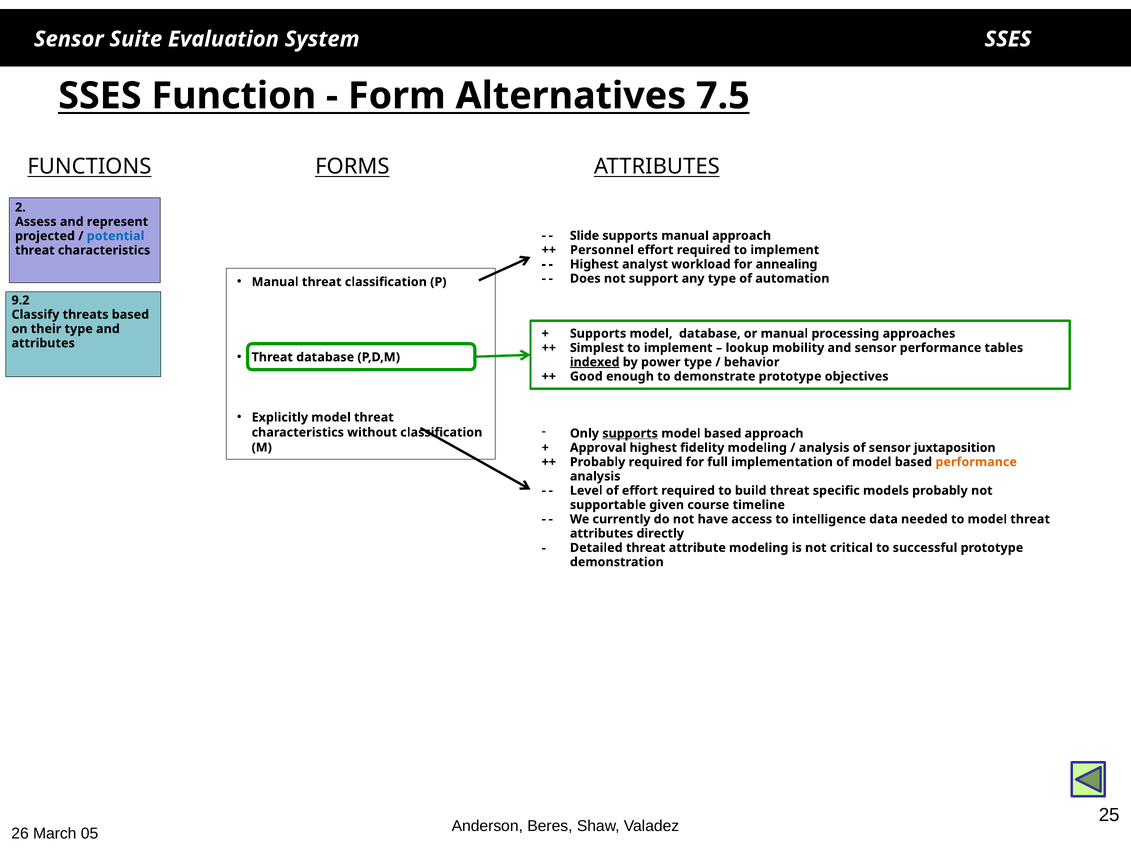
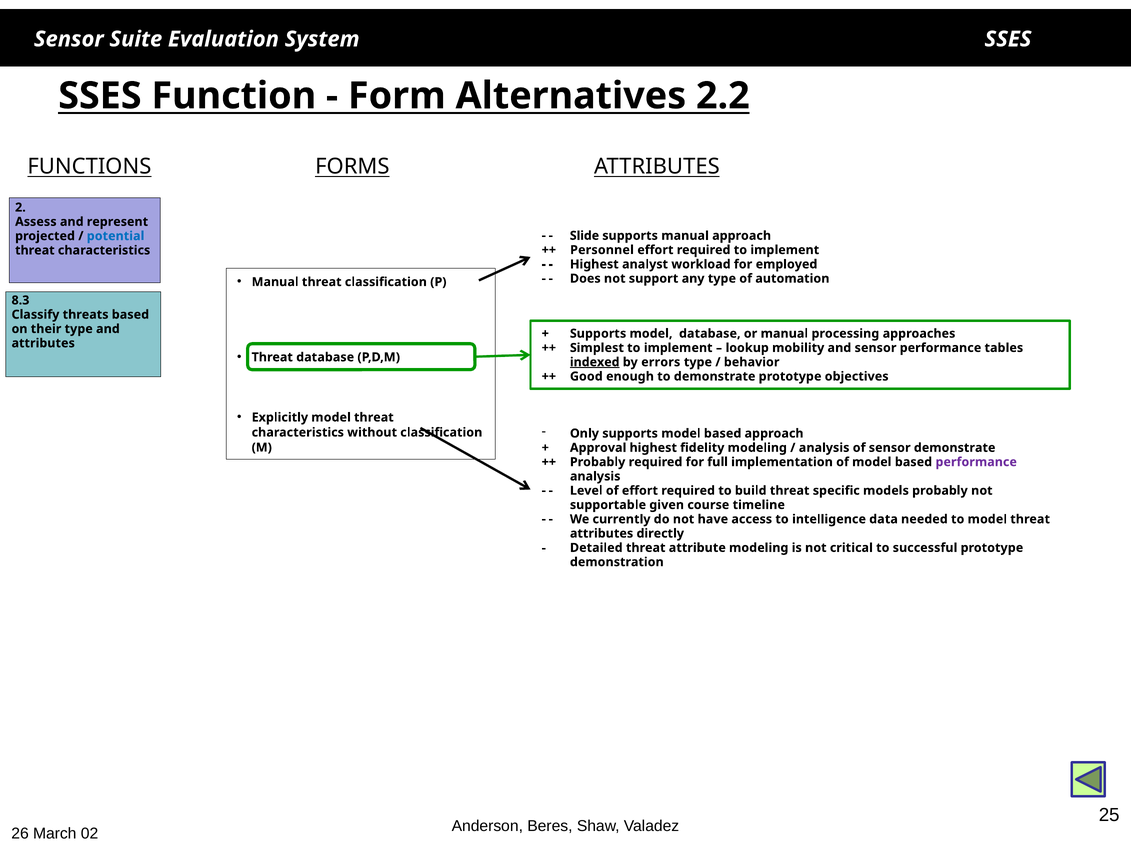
7.5: 7.5 -> 2.2 (723, 96)
annealing: annealing -> employed (786, 264)
9.2: 9.2 -> 8.3 (20, 300)
power: power -> errors (661, 362)
supports underline: present -> none (630, 434)
sensor juxtaposition: juxtaposition -> demonstrate (955, 448)
performance colour: orange -> purple (976, 462)
05: 05 -> 02 (90, 834)
